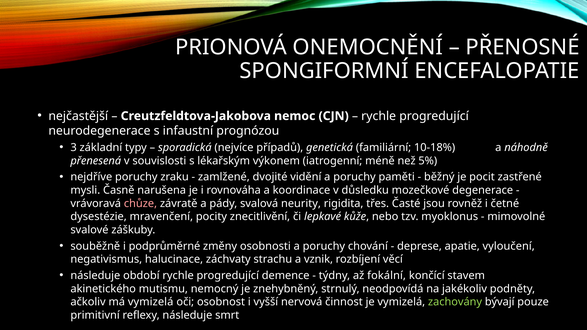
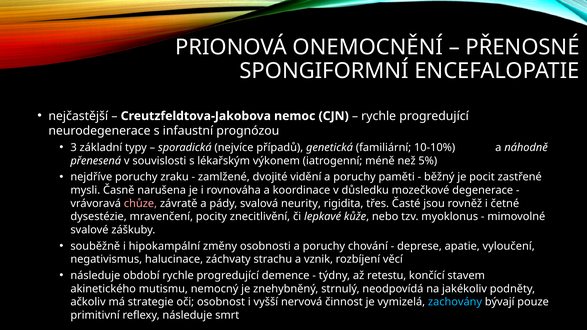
10-18%: 10-18% -> 10-10% (435, 148)
podprůměrné: podprůměrné -> hipokampální (164, 246)
fokální: fokální -> retestu (387, 276)
má vymizelá: vymizelá -> strategie (151, 302)
zachovány colour: light green -> light blue (455, 302)
